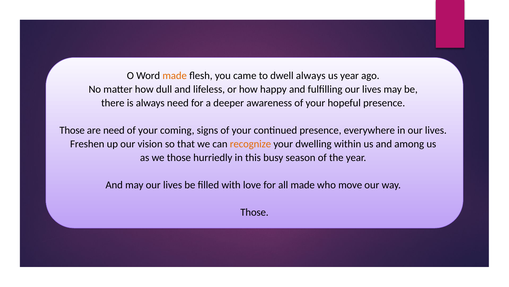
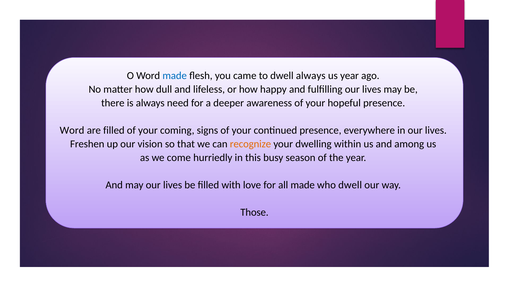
made colour: orange -> blue (175, 76)
Those: Those -> Word (72, 130)
are need: need -> filled (114, 130)
we those: those -> come (179, 157)
who move: move -> dwell (350, 184)
